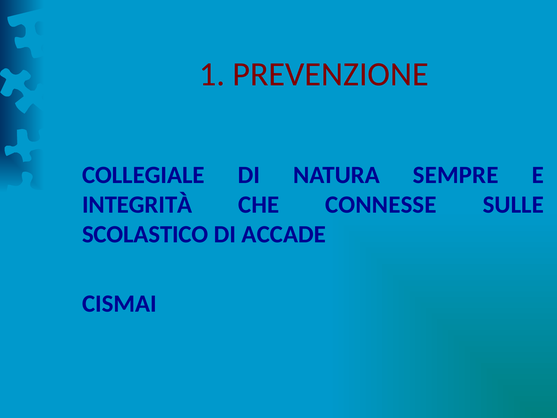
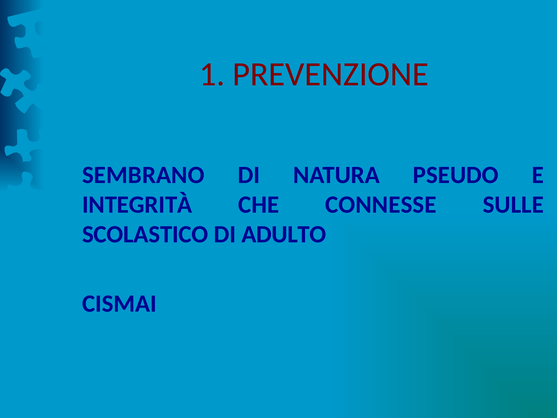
COLLEGIALE: COLLEGIALE -> SEMBRANO (143, 175)
SEMPRE: SEMPRE -> PSEUDO (456, 175)
ACCADE: ACCADE -> ADULTO (284, 234)
